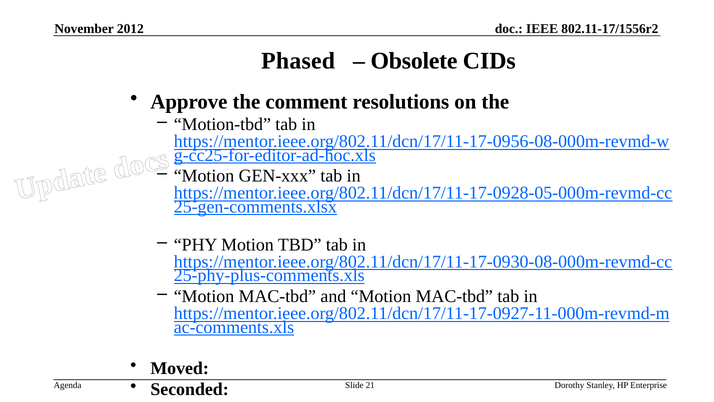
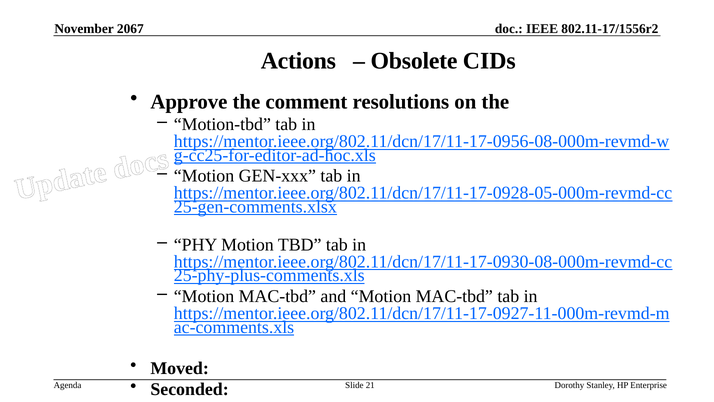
2012: 2012 -> 2067 (130, 29)
Phased: Phased -> Actions (298, 61)
